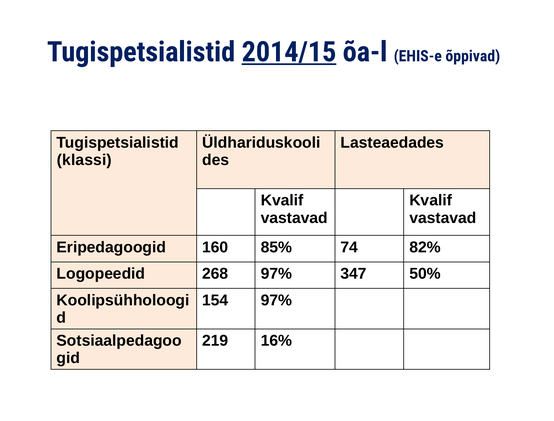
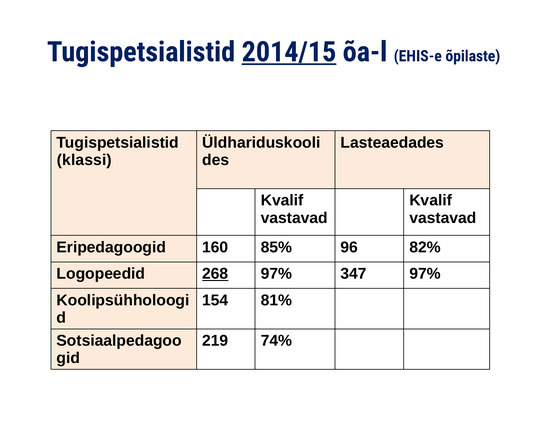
õppivad: õppivad -> õpilaste (473, 56)
74: 74 -> 96 (349, 247)
268 underline: none -> present (215, 274)
347 50%: 50% -> 97% (425, 274)
154 97%: 97% -> 81% (276, 300)
16%: 16% -> 74% (276, 341)
